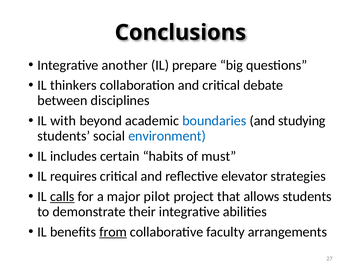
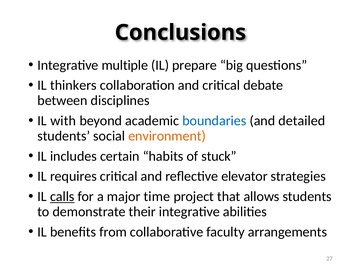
another: another -> multiple (125, 65)
studying: studying -> detailed (302, 121)
environment colour: blue -> orange (167, 136)
must: must -> stuck (219, 156)
pilot: pilot -> time (157, 196)
from underline: present -> none (113, 232)
